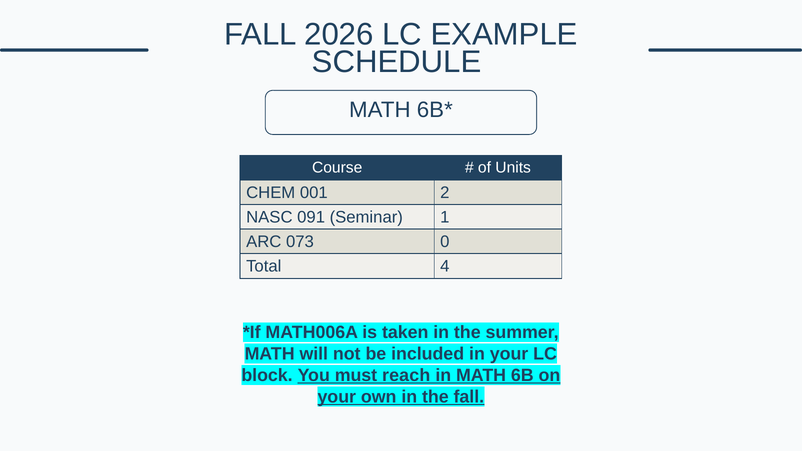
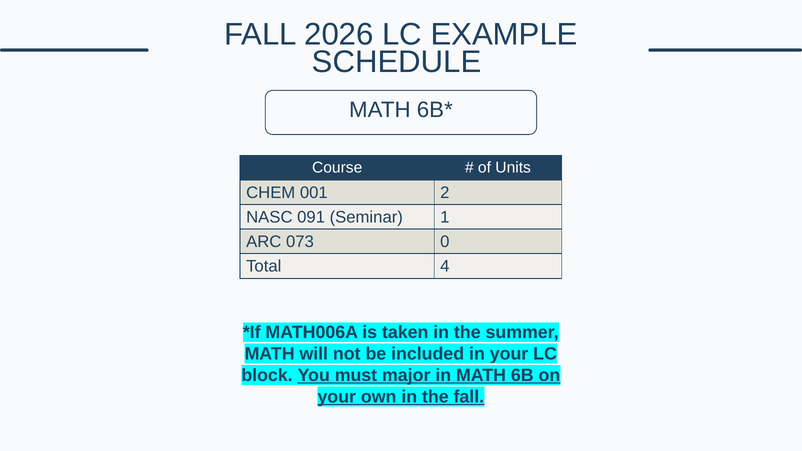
reach: reach -> major (406, 375)
